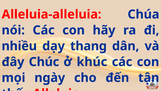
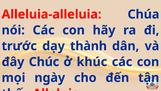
nhiều: nhiều -> trước (19, 46)
thang: thang -> thành (88, 46)
